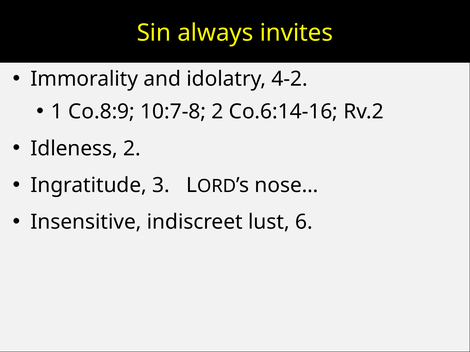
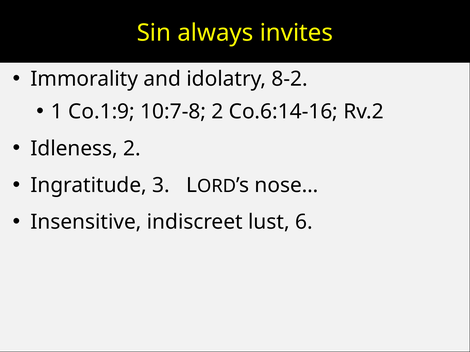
4-2: 4-2 -> 8-2 (290, 79)
Co.8:9: Co.8:9 -> Co.1:9 (102, 112)
